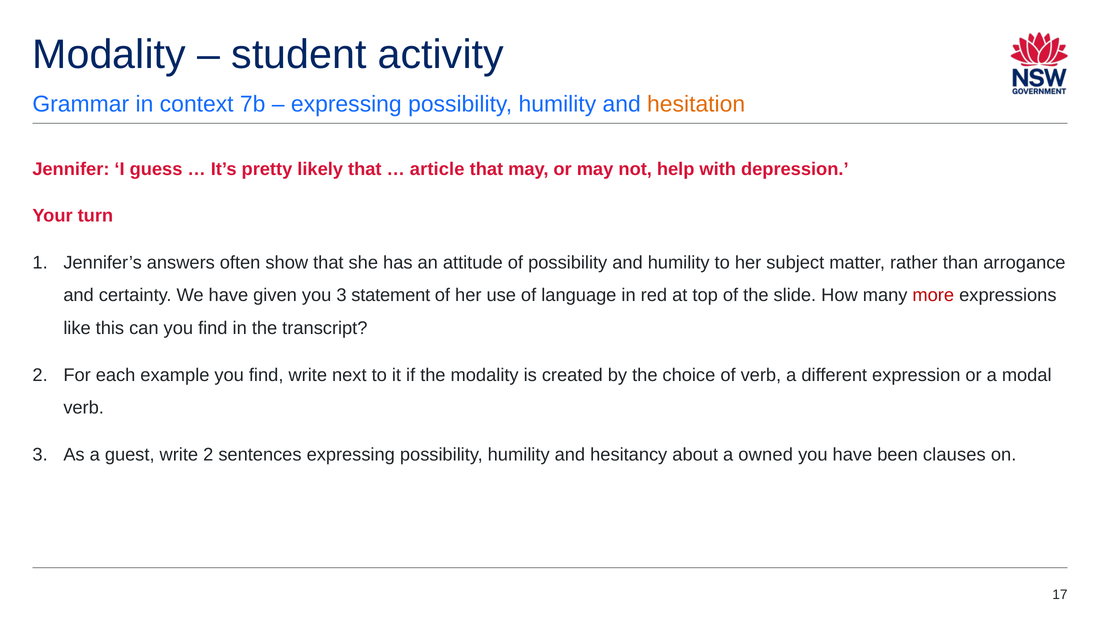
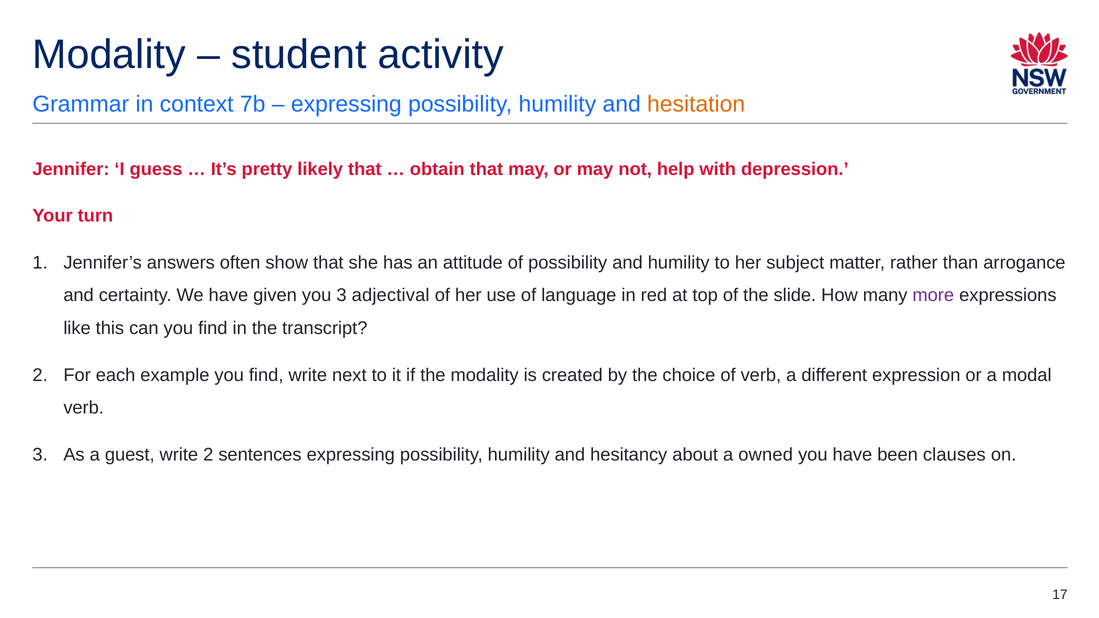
article: article -> obtain (437, 169)
statement: statement -> adjectival (391, 296)
more colour: red -> purple (933, 296)
